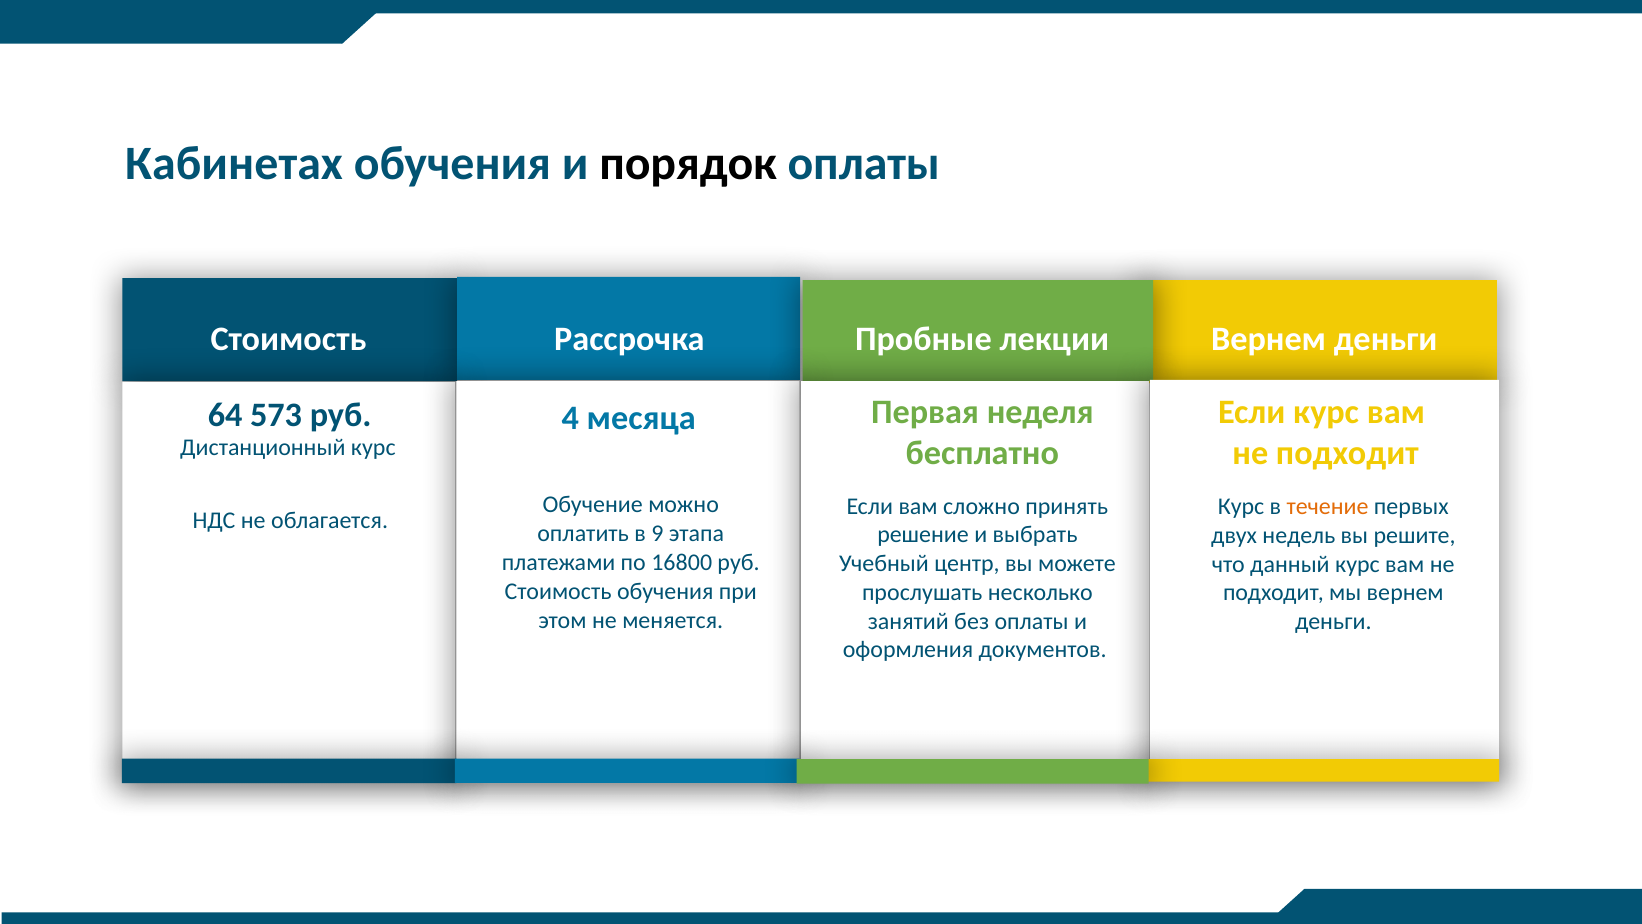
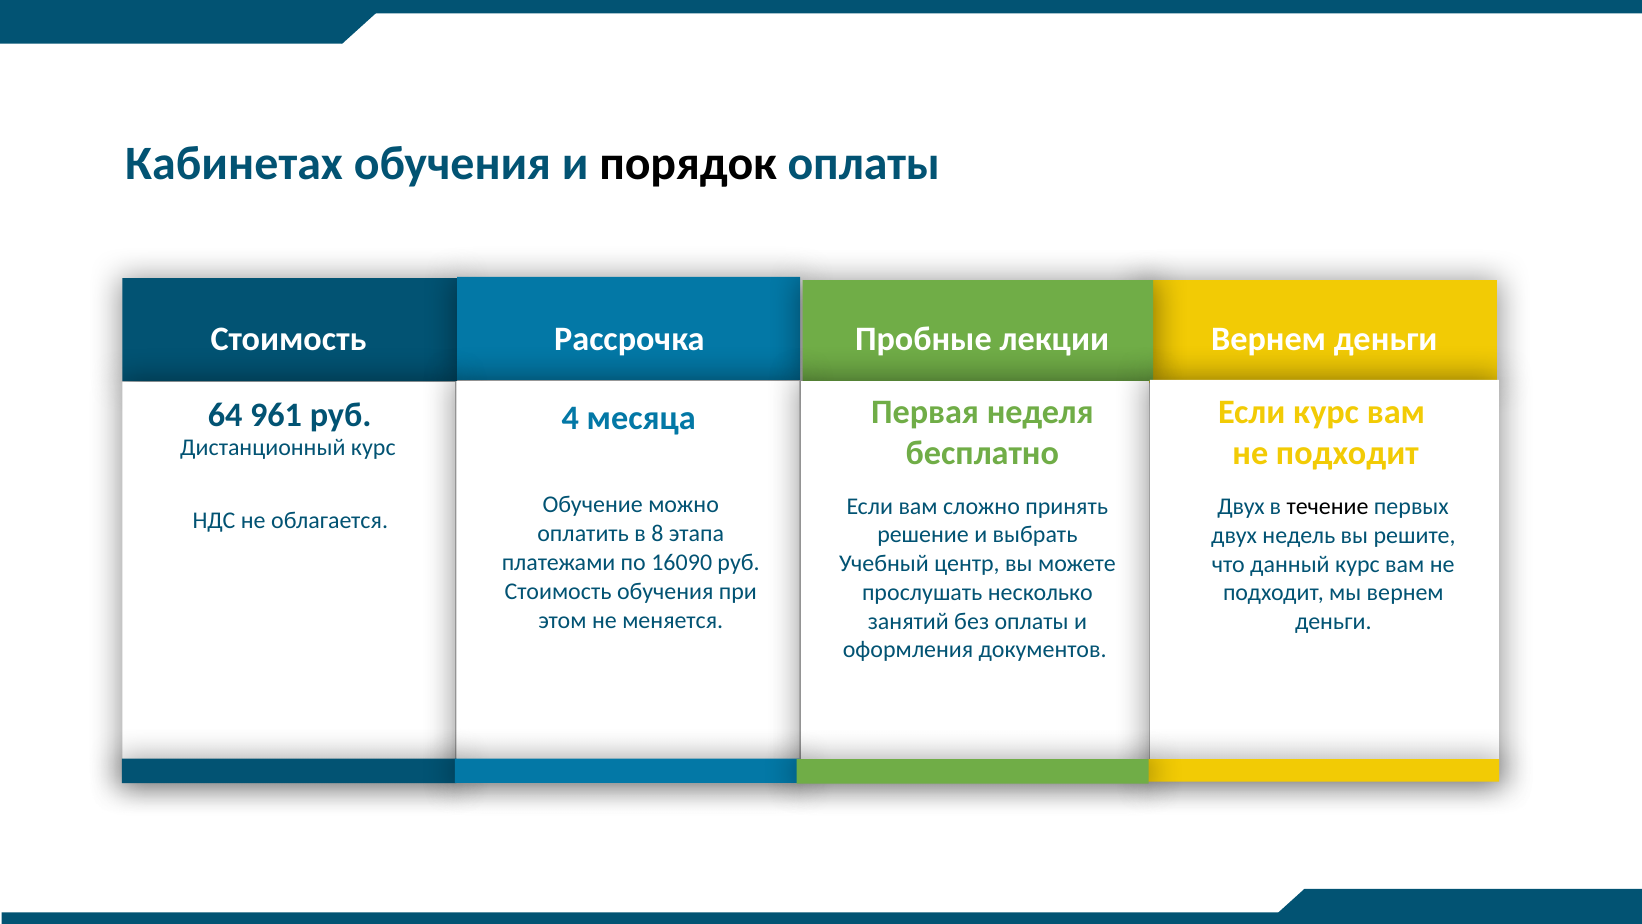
573: 573 -> 961 (276, 415)
Курс: Курс -> Двух (1241, 506)
течение colour: orange -> black (1328, 506)
9: 9 -> 8 (657, 534)
16800: 16800 -> 16090 (682, 562)
